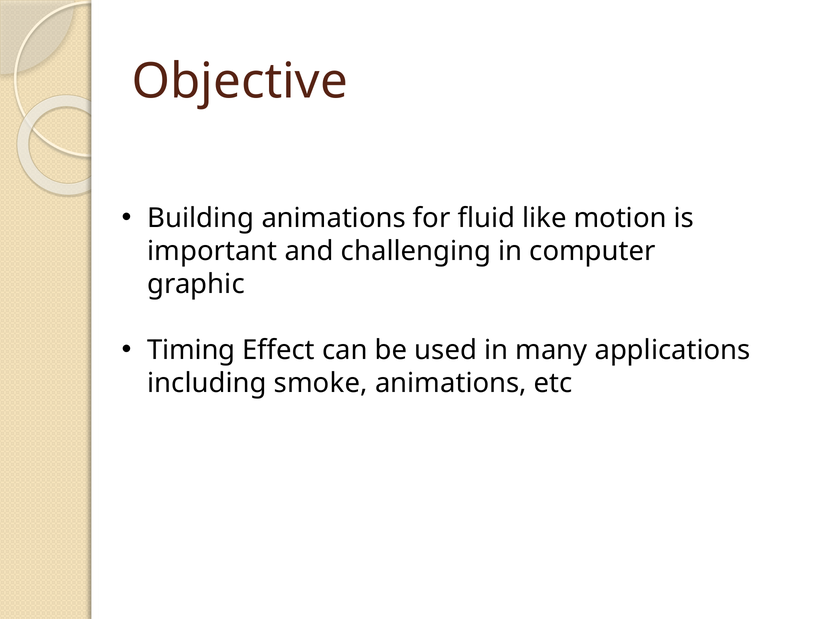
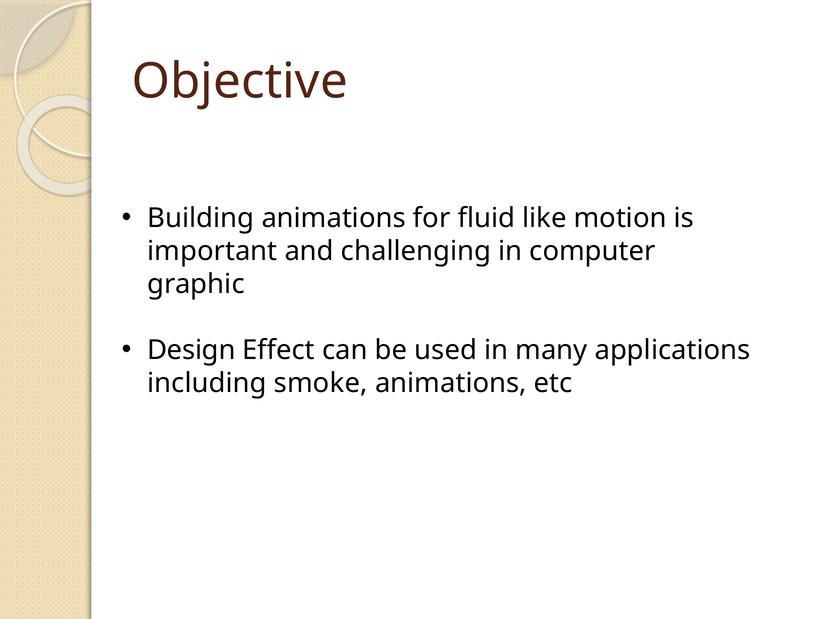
Timing: Timing -> Design (191, 350)
